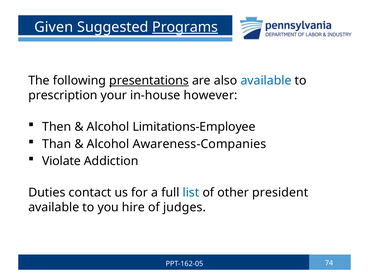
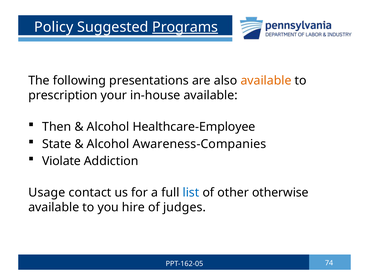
Given: Given -> Policy (54, 27)
presentations underline: present -> none (149, 81)
available colour: blue -> orange (266, 81)
in-house however: however -> available (211, 96)
Limitations-Employee: Limitations-Employee -> Healthcare-Employee (194, 127)
Than: Than -> State (57, 144)
Duties: Duties -> Usage (47, 193)
president: president -> otherwise (280, 193)
